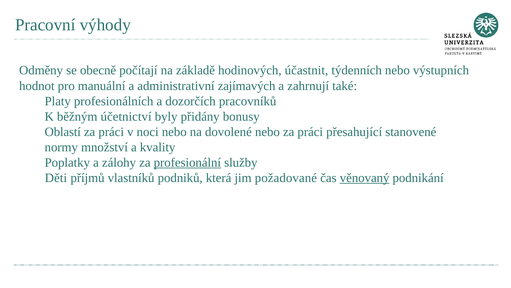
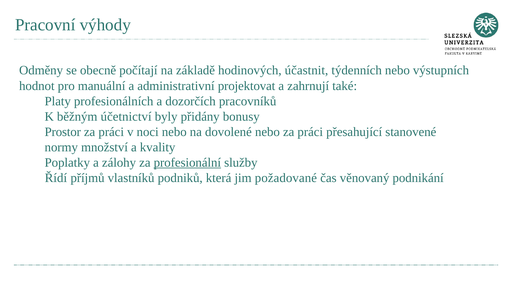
zajímavých: zajímavých -> projektovat (247, 86)
Oblastí: Oblastí -> Prostor (63, 132)
Děti: Děti -> Řídí (56, 178)
věnovaný underline: present -> none (365, 178)
